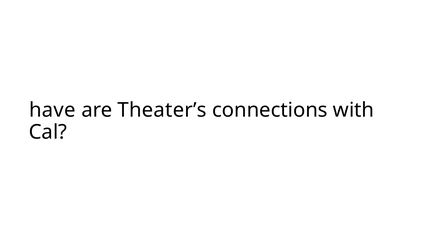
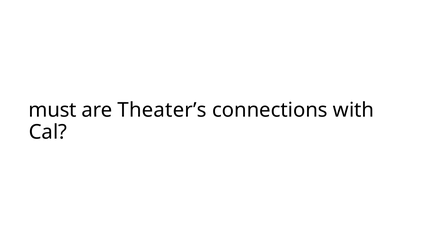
have: have -> must (53, 110)
